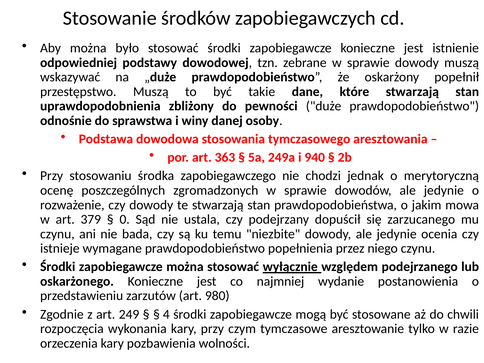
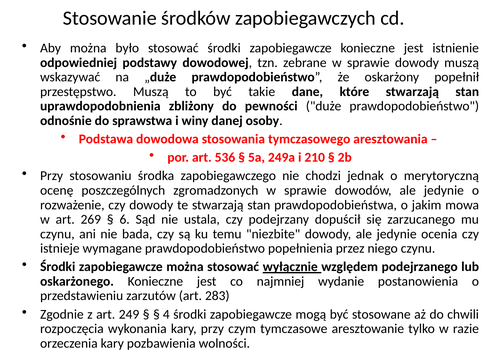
363: 363 -> 536 (225, 157)
940: 940 -> 210 (315, 157)
379: 379 -> 269 (91, 219)
0: 0 -> 6 (125, 219)
980: 980 -> 283 (217, 296)
